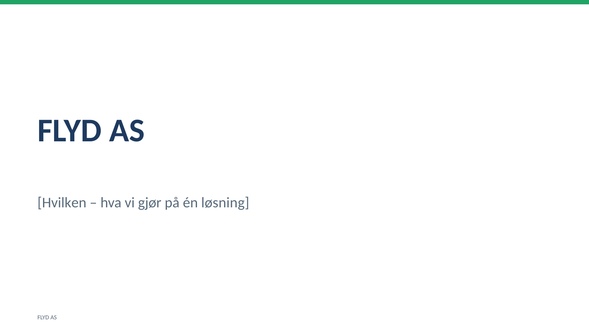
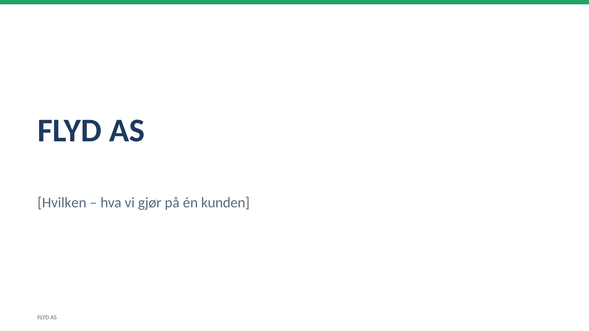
løsning: løsning -> kunden (225, 203)
